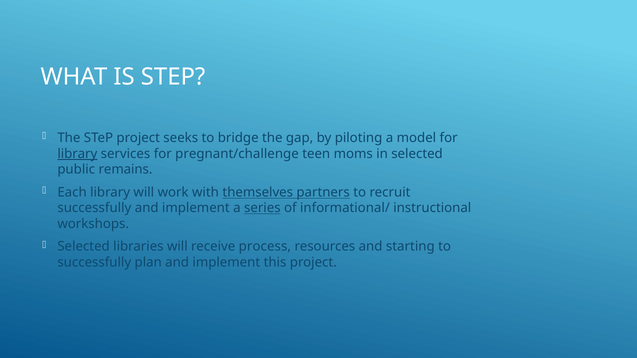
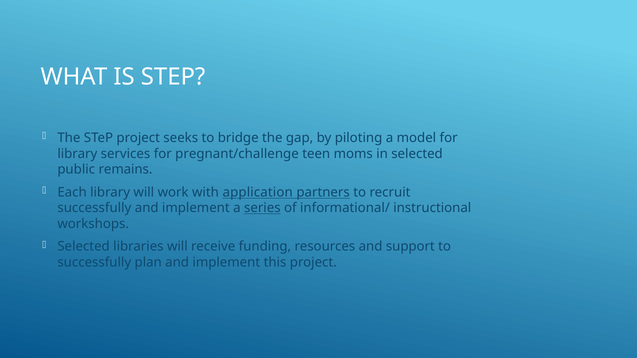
library underline: present -> none (77, 154)
themselves: themselves -> application (258, 192)
process: process -> funding (265, 247)
starting: starting -> support (410, 247)
